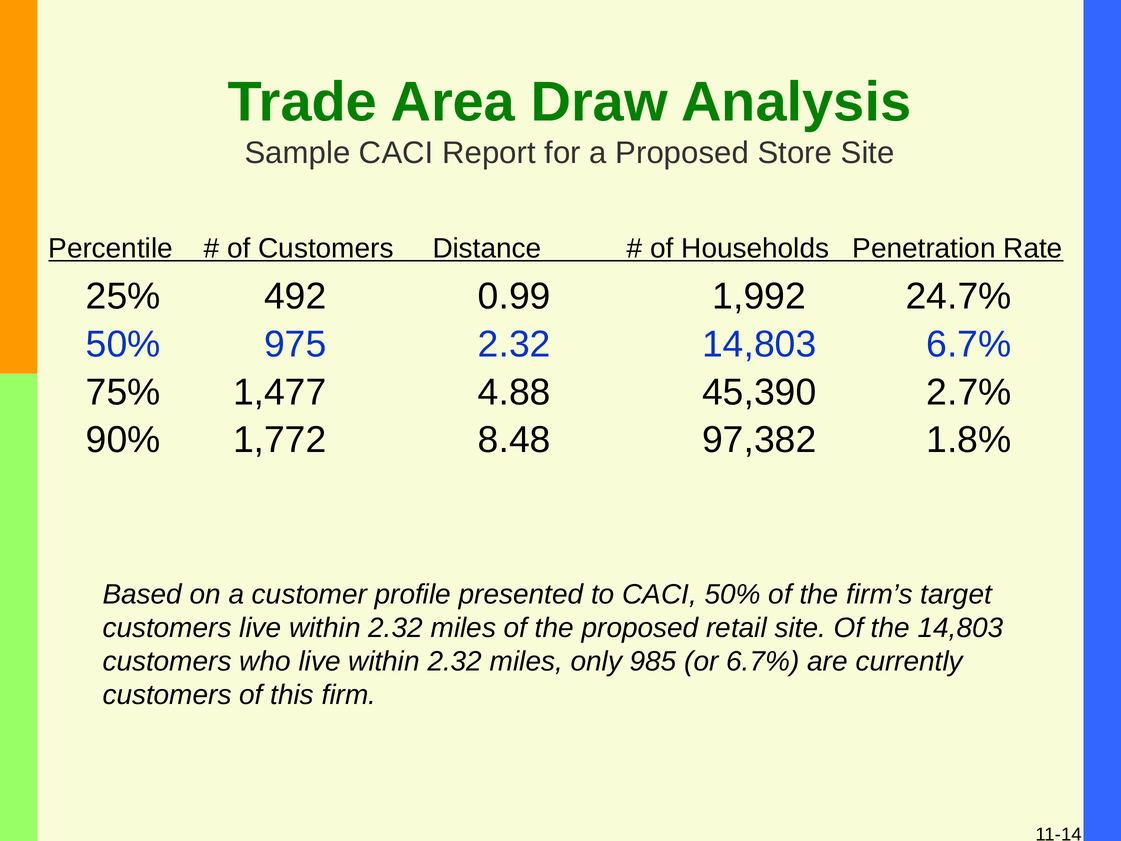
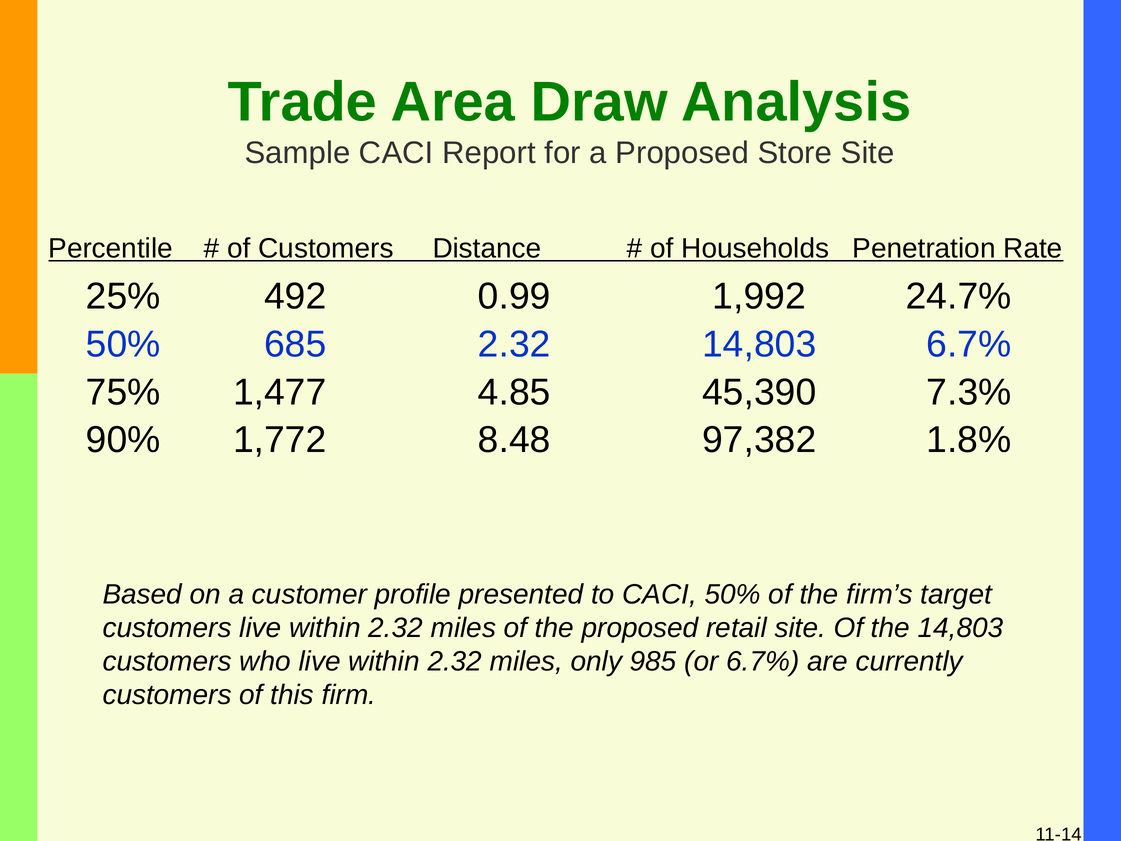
975: 975 -> 685 (295, 344)
4.88: 4.88 -> 4.85 (514, 392)
2.7%: 2.7% -> 7.3% (969, 392)
